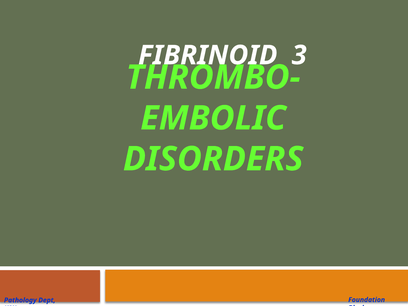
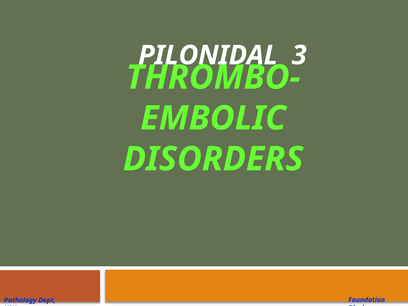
FIBRINOID: FIBRINOID -> PILONIDAL (208, 55)
